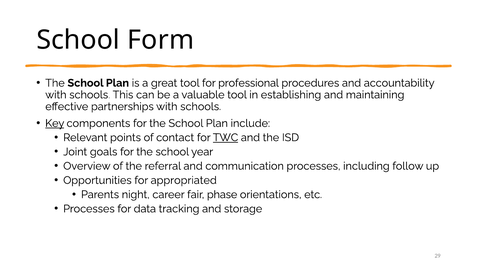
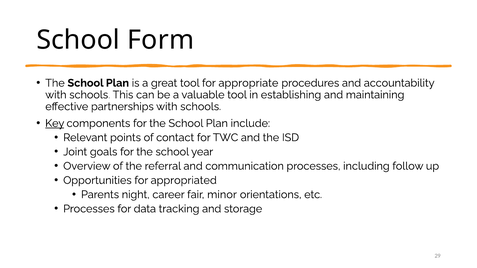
professional: professional -> appropriate (248, 83)
TWC underline: present -> none (226, 138)
phase: phase -> minor (222, 195)
